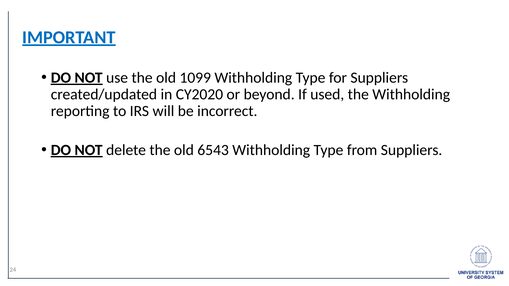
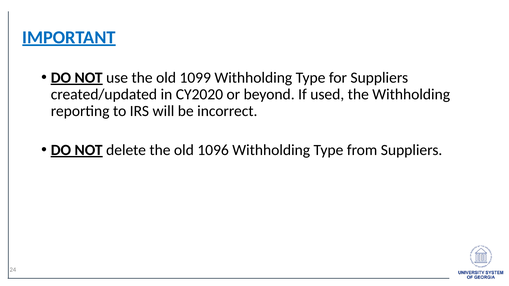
6543: 6543 -> 1096 (213, 150)
